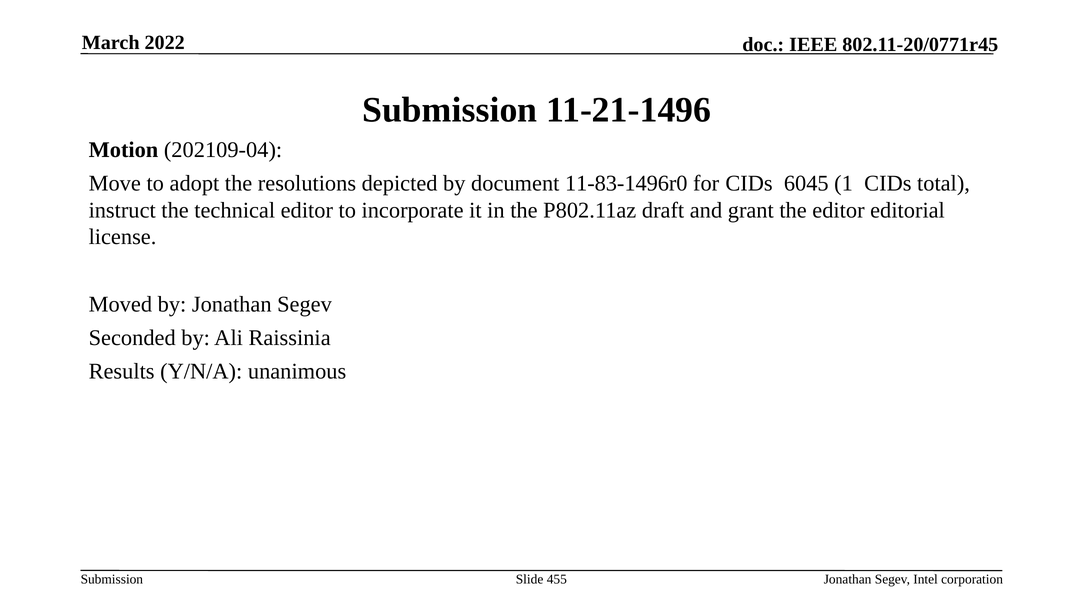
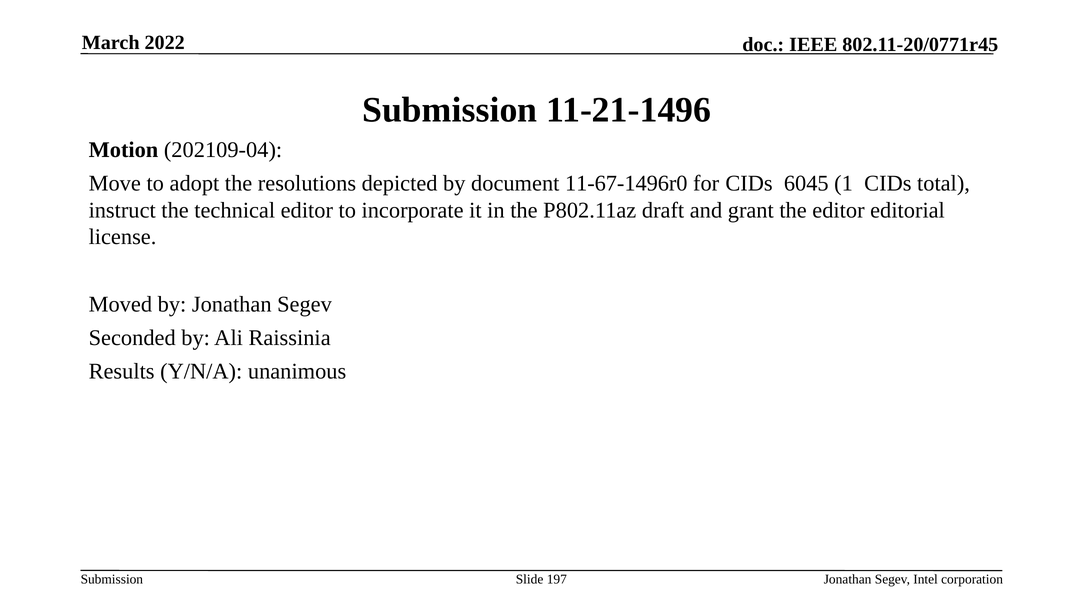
11-83-1496r0: 11-83-1496r0 -> 11-67-1496r0 (626, 183)
455: 455 -> 197 (557, 579)
